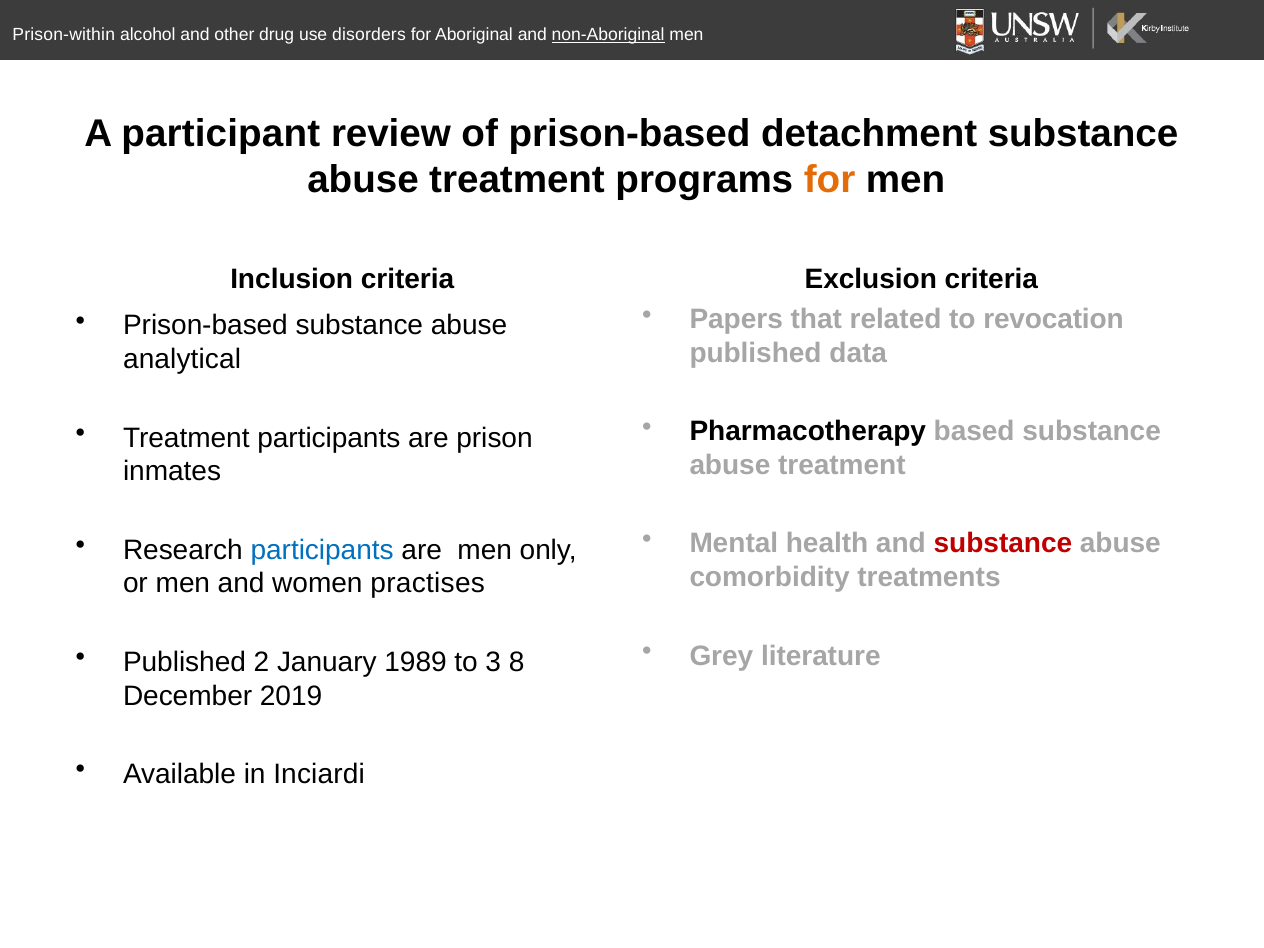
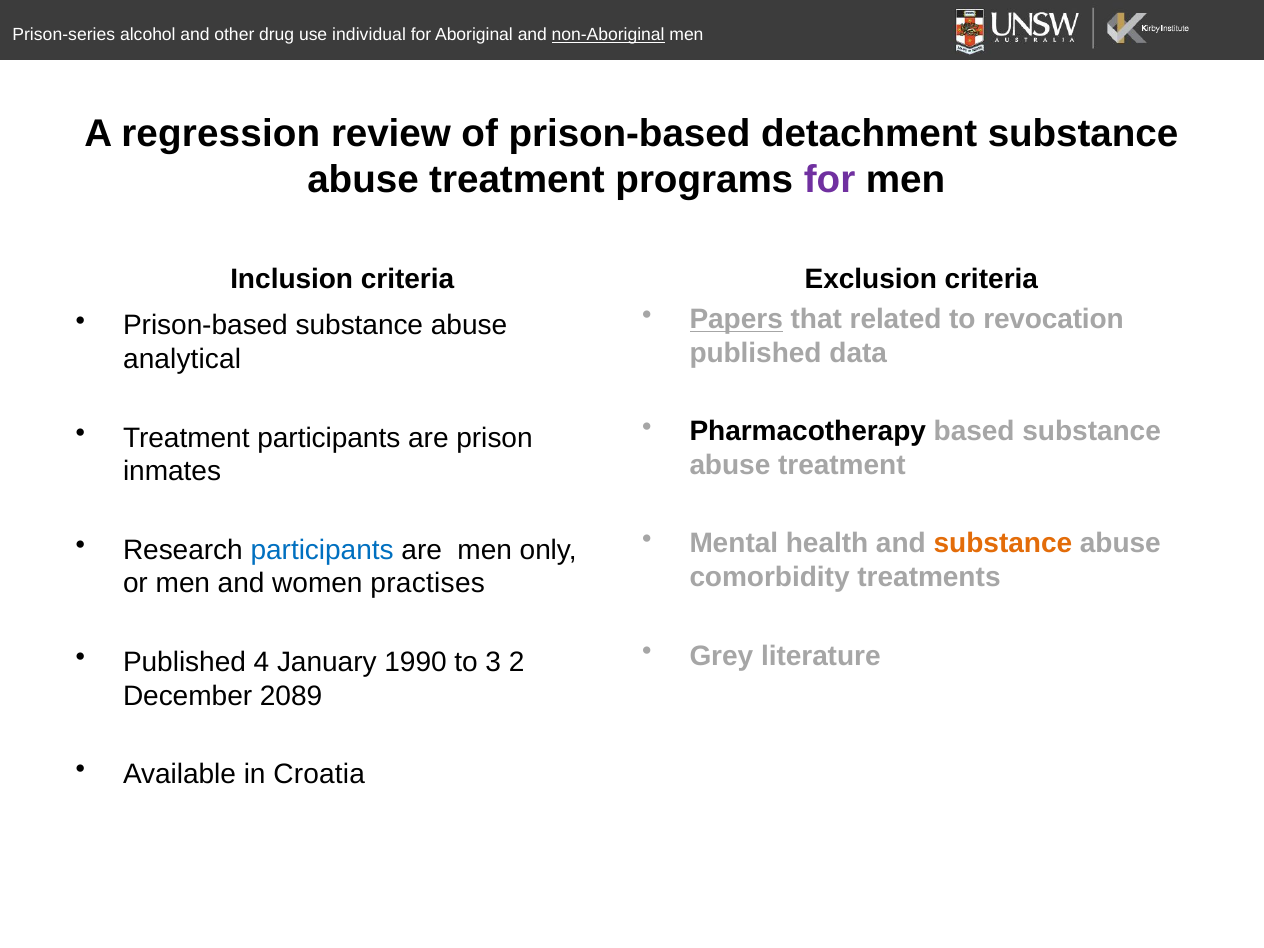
Prison-within: Prison-within -> Prison-series (64, 35)
disorders: disorders -> individual (369, 35)
participant: participant -> regression (221, 133)
for colour: orange -> purple (830, 180)
Papers underline: none -> present (736, 319)
substance colour: red -> orange (1003, 544)
2: 2 -> 4 (262, 662)
1989: 1989 -> 1990 (416, 662)
8: 8 -> 2 (517, 662)
2019: 2019 -> 2089 (291, 696)
Inciardi: Inciardi -> Croatia (319, 774)
